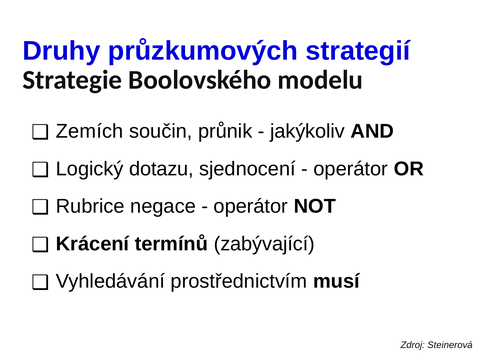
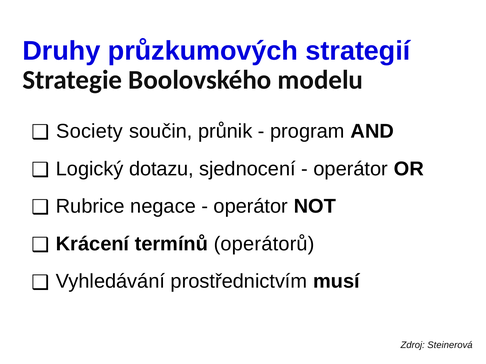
Zemích: Zemích -> Society (90, 131)
jakýkoliv: jakýkoliv -> program (307, 131)
zabývající: zabývající -> operátorů (264, 244)
